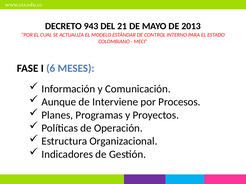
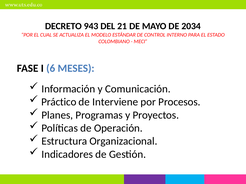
2013: 2013 -> 2034 (191, 26)
Aunque: Aunque -> Práctico (59, 102)
